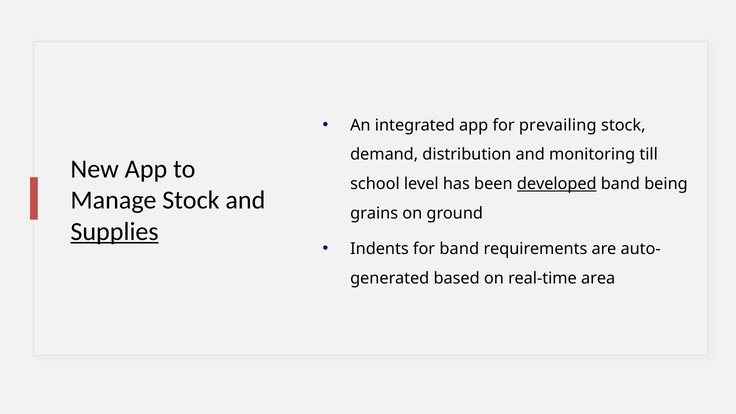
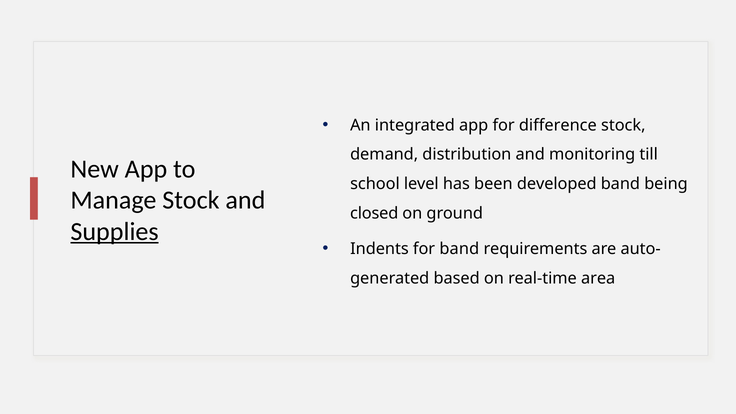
prevailing: prevailing -> difference (558, 125)
developed underline: present -> none (557, 184)
grains: grains -> closed (374, 213)
